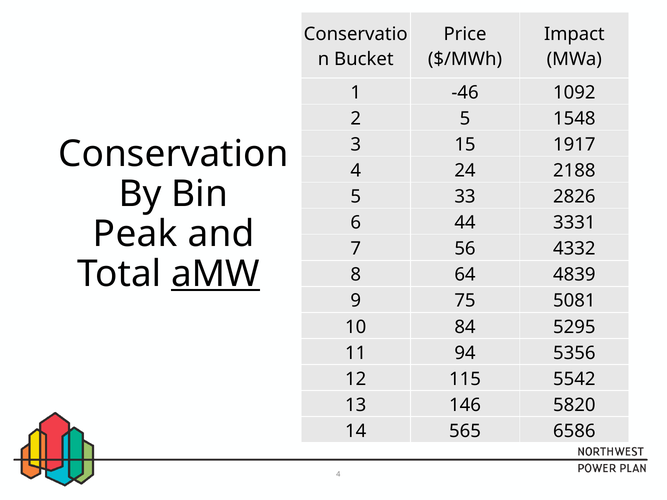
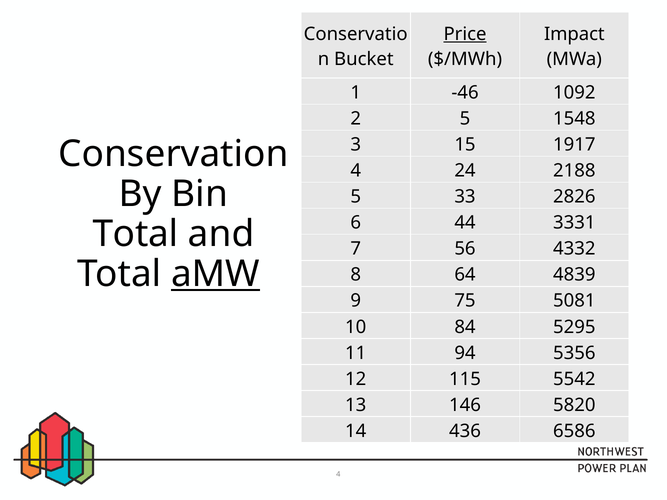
Price underline: none -> present (465, 34)
Peak: Peak -> Total (136, 234)
565: 565 -> 436 (465, 431)
